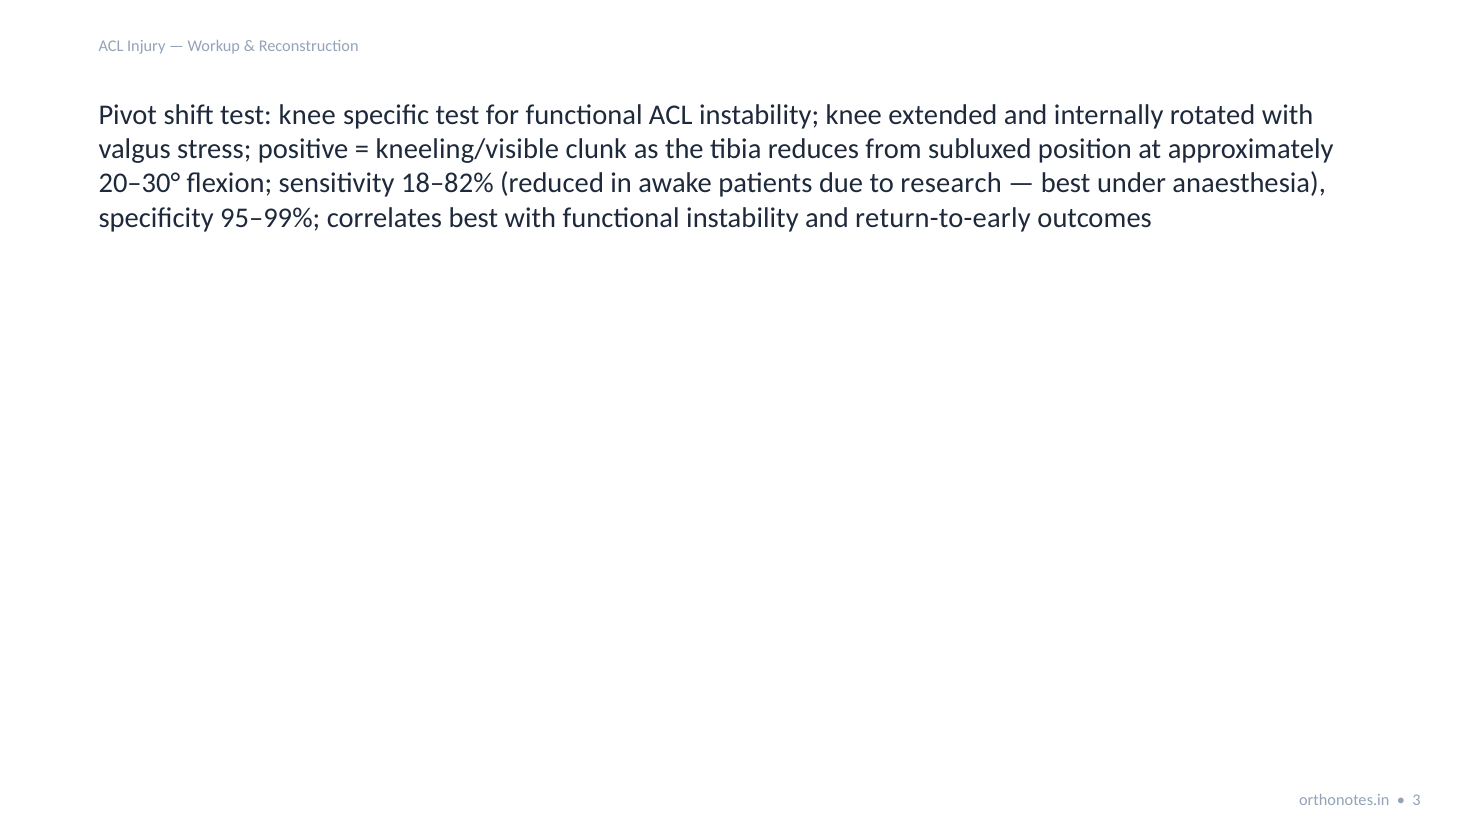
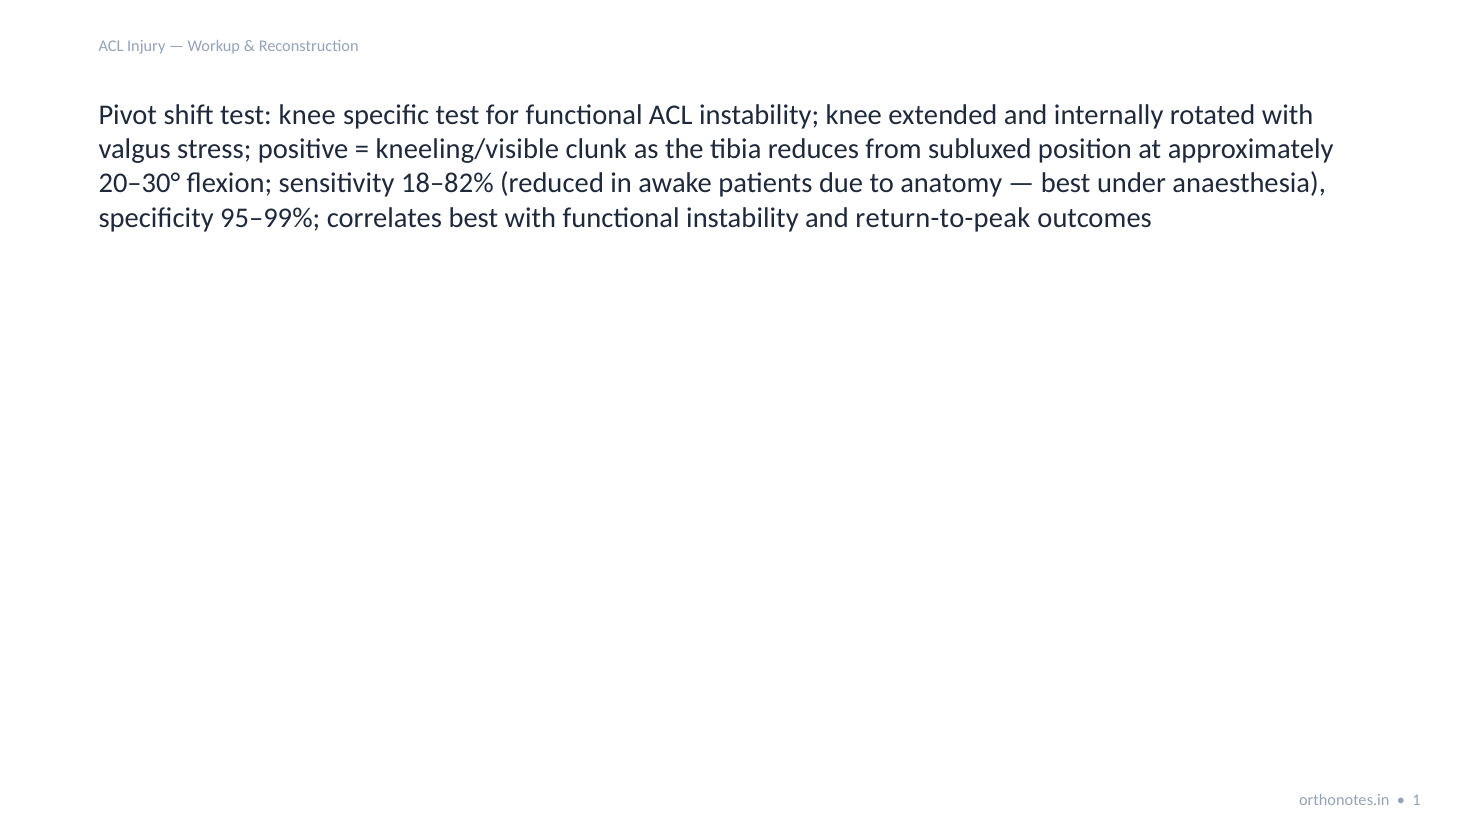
research: research -> anatomy (951, 183)
return-to-early: return-to-early -> return-to-peak (943, 218)
3: 3 -> 1 (1416, 800)
